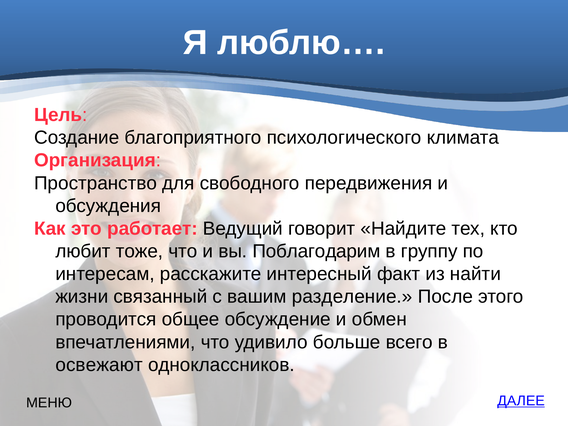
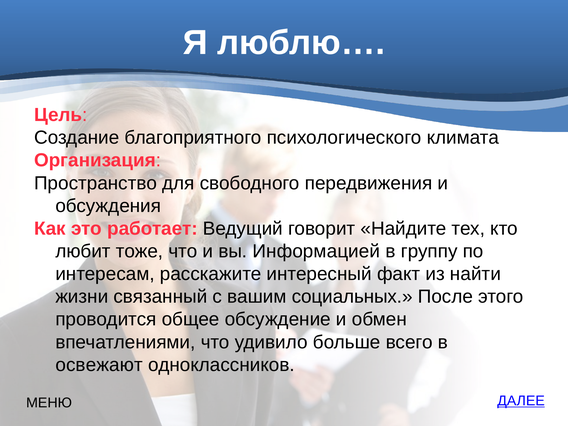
Поблагодарим: Поблагодарим -> Информацией (316, 251)
разделение: разделение -> социальных (352, 297)
